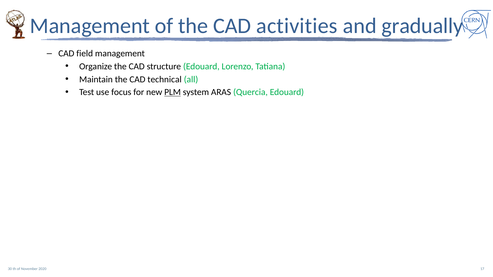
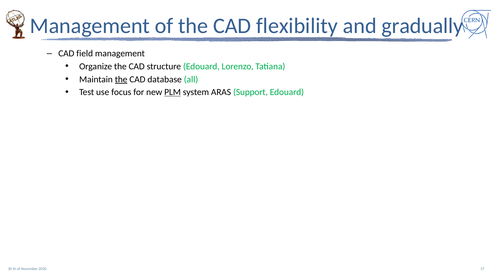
activities: activities -> flexibility (297, 26)
the underline: none -> present (121, 79)
technical: technical -> database (165, 79)
Quercia: Quercia -> Support (251, 92)
